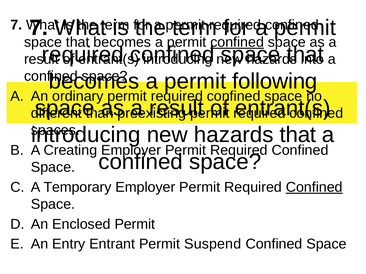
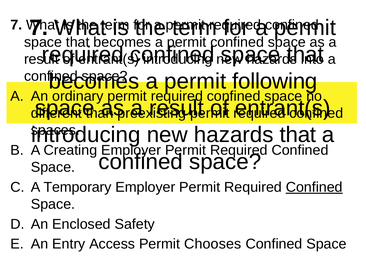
confined underline: present -> none (237, 42)
Enclosed Permit: Permit -> Safety (135, 224)
Entrant: Entrant -> Access (112, 244)
Suspend: Suspend -> Chooses (213, 244)
